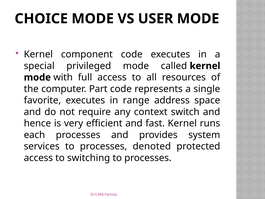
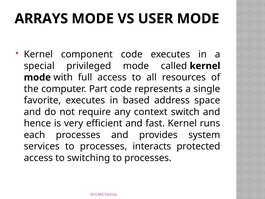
CHOICE: CHOICE -> ARRAYS (41, 19)
range: range -> based (136, 100)
denoted: denoted -> interacts (152, 146)
